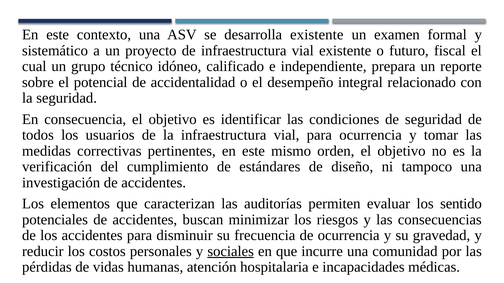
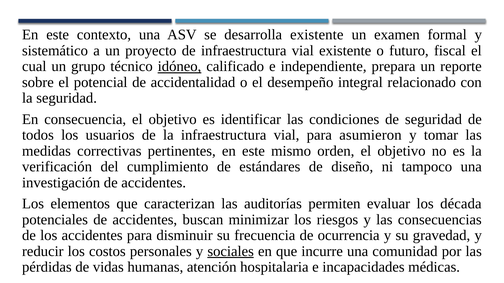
idóneo underline: none -> present (180, 67)
para ocurrencia: ocurrencia -> asumieron (370, 135)
sentido: sentido -> década (461, 204)
